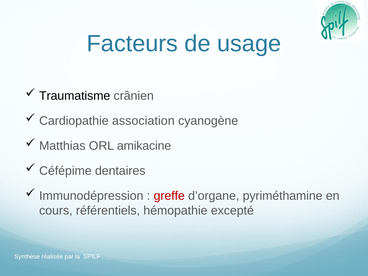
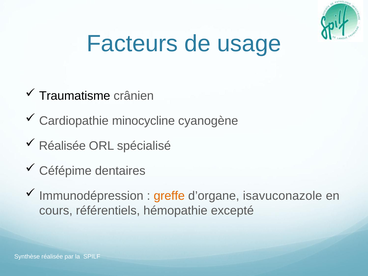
association: association -> minocycline (143, 121)
Matthias: Matthias -> Réalisée (62, 146)
amikacine: amikacine -> spécialisé (144, 146)
greffe colour: red -> orange (169, 196)
pyriméthamine: pyriméthamine -> isavuconazole (282, 196)
